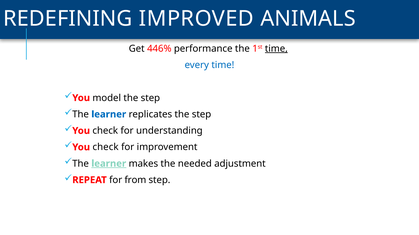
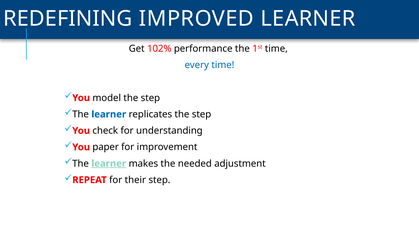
IMPROVED ANIMALS: ANIMALS -> LEARNER (308, 19)
446%: 446% -> 102% (159, 49)
time underline: present -> none (276, 49)
check: check -> paper (106, 148)
from: from -> their (135, 181)
